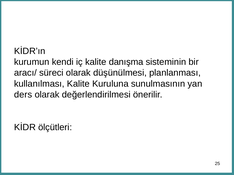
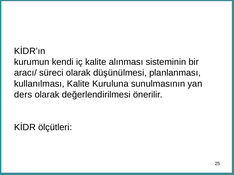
danışma: danışma -> alınması (126, 62)
